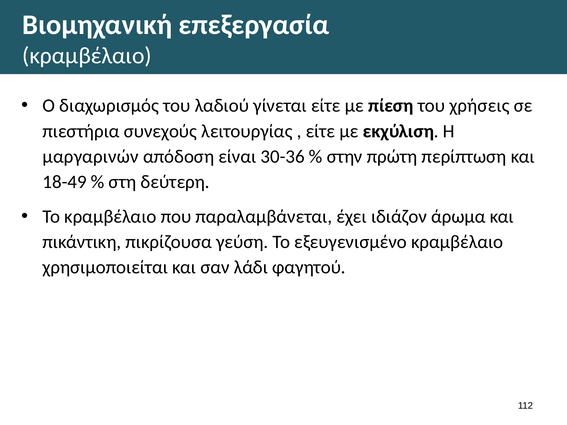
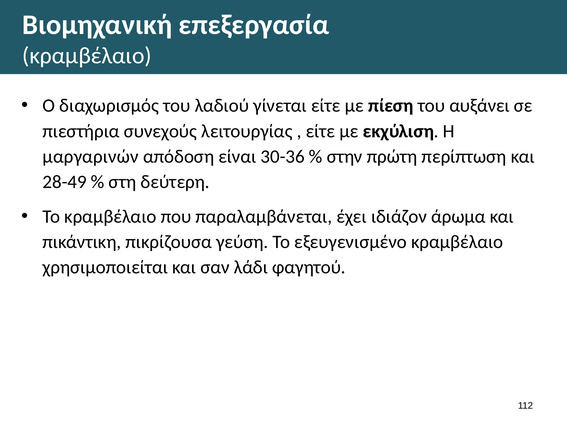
χρήσεις: χρήσεις -> αυξάνει (480, 106)
18-49: 18-49 -> 28-49 (65, 182)
